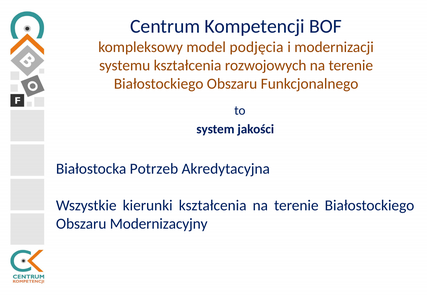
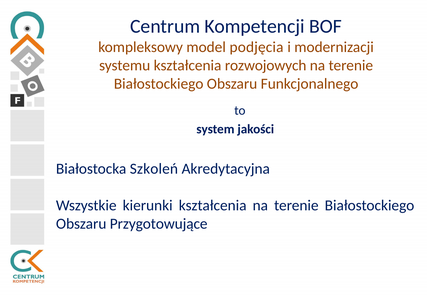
Potrzeb: Potrzeb -> Szkoleń (154, 169)
Modernizacyjny: Modernizacyjny -> Przygotowujące (159, 224)
